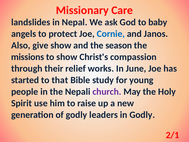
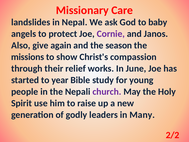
Cornie colour: blue -> purple (111, 34)
give show: show -> again (61, 45)
that: that -> year (60, 80)
in Godly: Godly -> Many (142, 115)
2/1: 2/1 -> 2/2 (173, 135)
